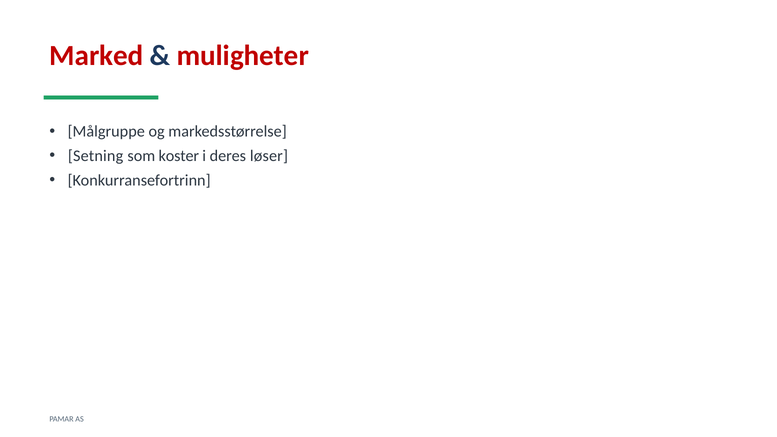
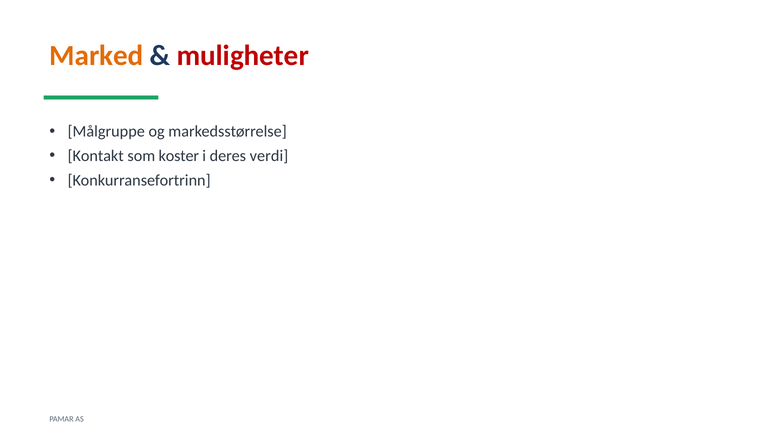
Marked colour: red -> orange (96, 55)
Setning: Setning -> Kontakt (96, 156)
løser: løser -> verdi (269, 156)
